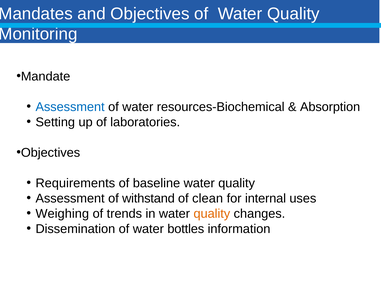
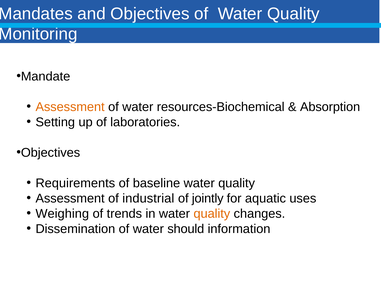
Assessment colour: blue -> orange (70, 107)
withstand: withstand -> industrial (148, 198)
clean: clean -> jointly (208, 198)
internal: internal -> aquatic (265, 198)
bottles: bottles -> should (186, 229)
